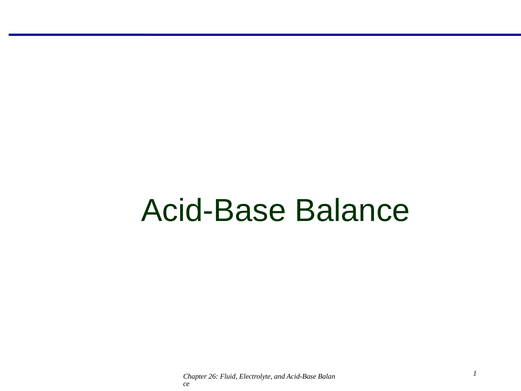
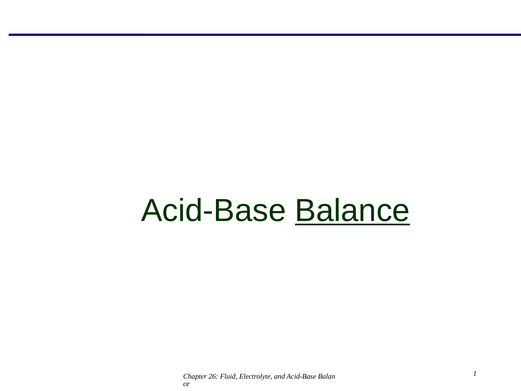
Balance underline: none -> present (352, 211)
